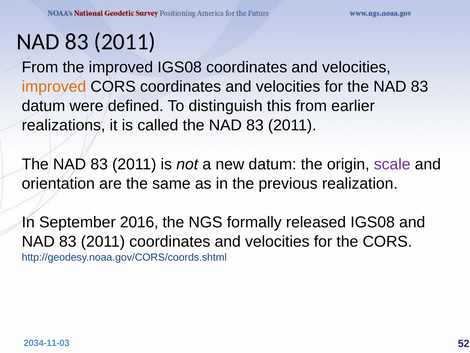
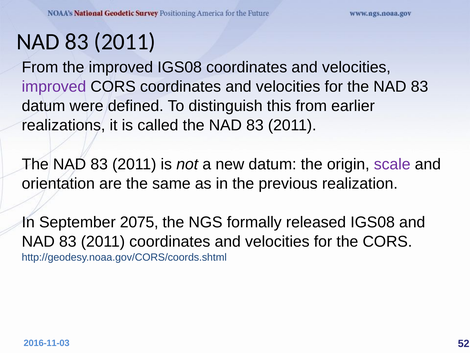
improved colour: orange -> purple (54, 87)
2016: 2016 -> 2075 (139, 222)
2034-11-03: 2034-11-03 -> 2016-11-03 (47, 343)
